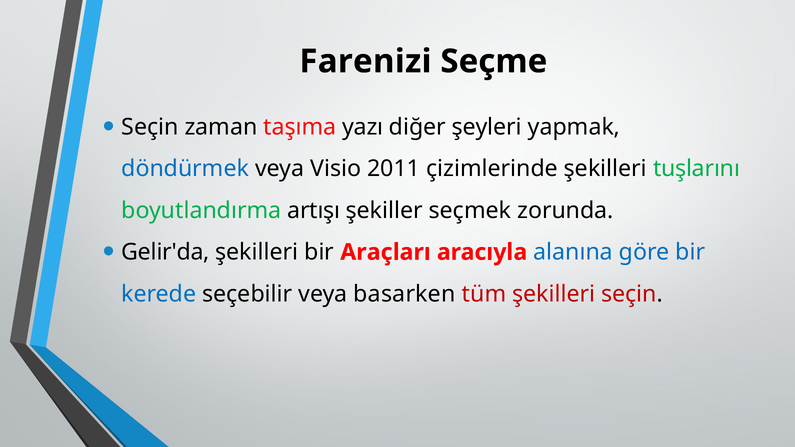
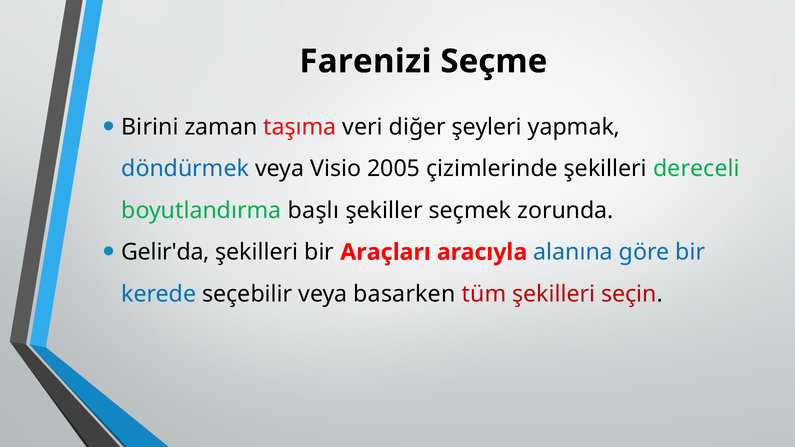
Seçin: Seçin -> Birini (150, 127)
yazı: yazı -> veri (363, 127)
2011: 2011 -> 2005 (394, 169)
tuşlarını: tuşlarını -> dereceli (696, 169)
artışı: artışı -> başlı (313, 211)
